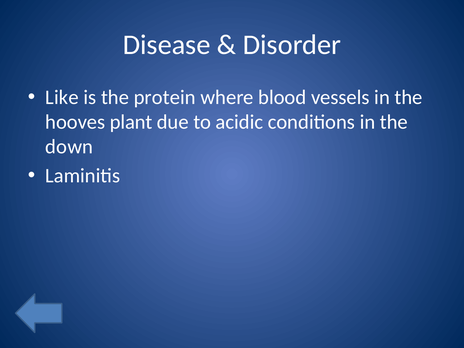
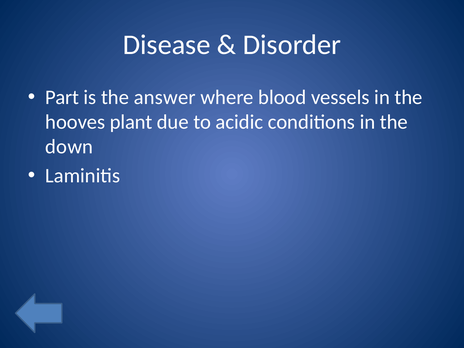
Like: Like -> Part (62, 97)
protein: protein -> answer (165, 97)
